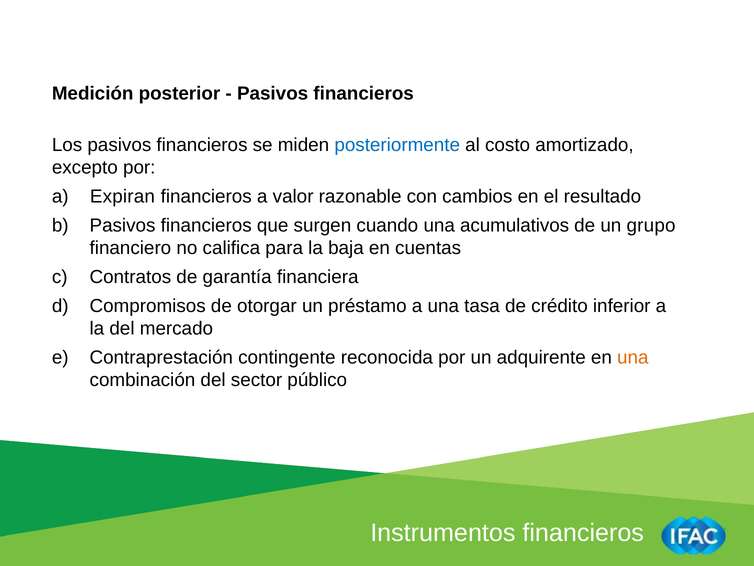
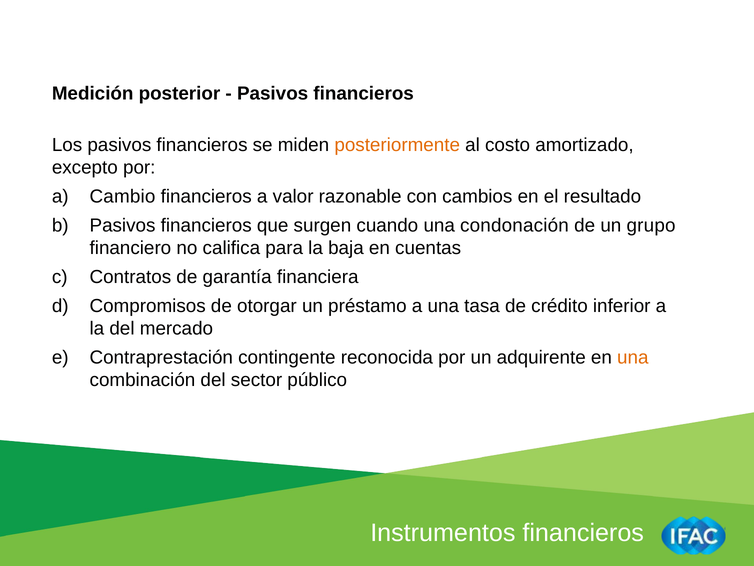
posteriormente colour: blue -> orange (397, 145)
Expiran: Expiran -> Cambio (122, 196)
acumulativos: acumulativos -> condonación (514, 225)
